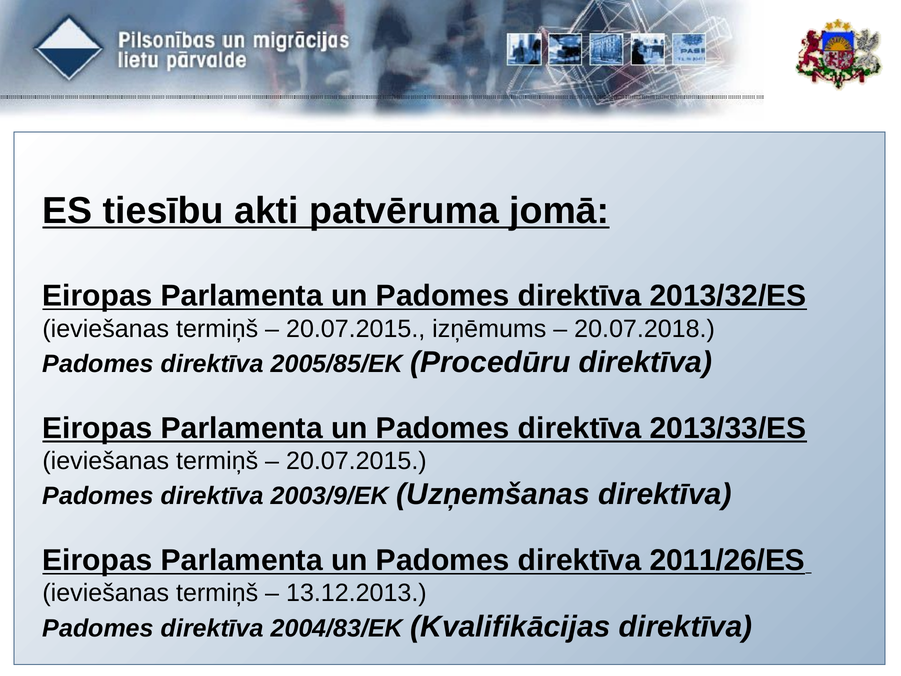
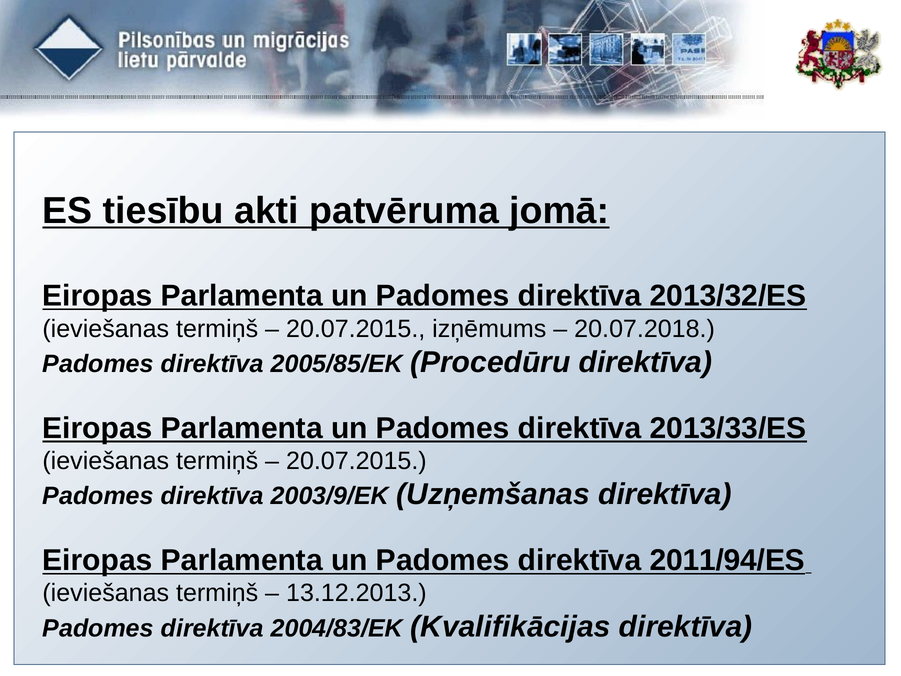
2011/26/ES: 2011/26/ES -> 2011/94/ES (727, 560)
